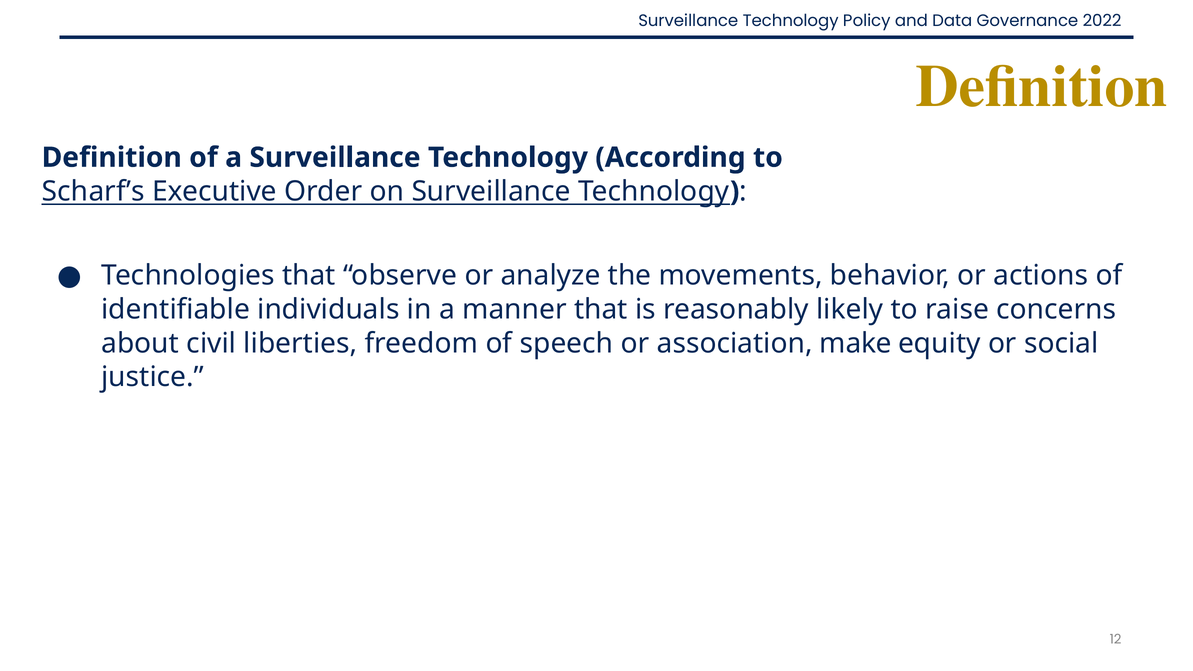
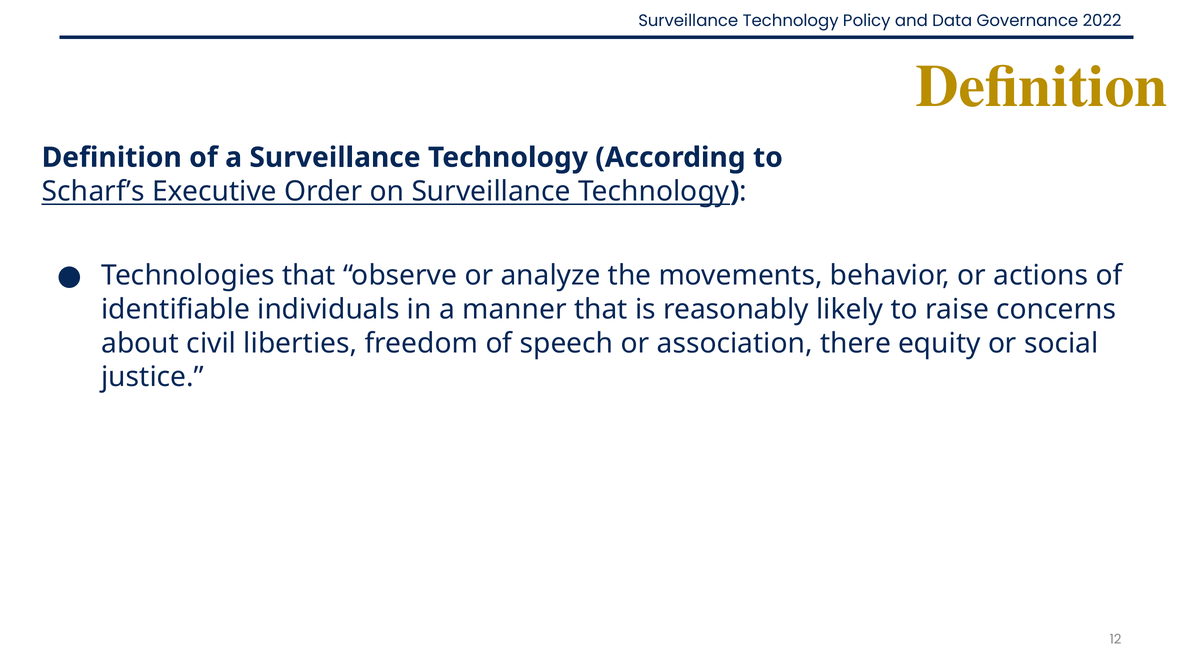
make: make -> there (855, 343)
